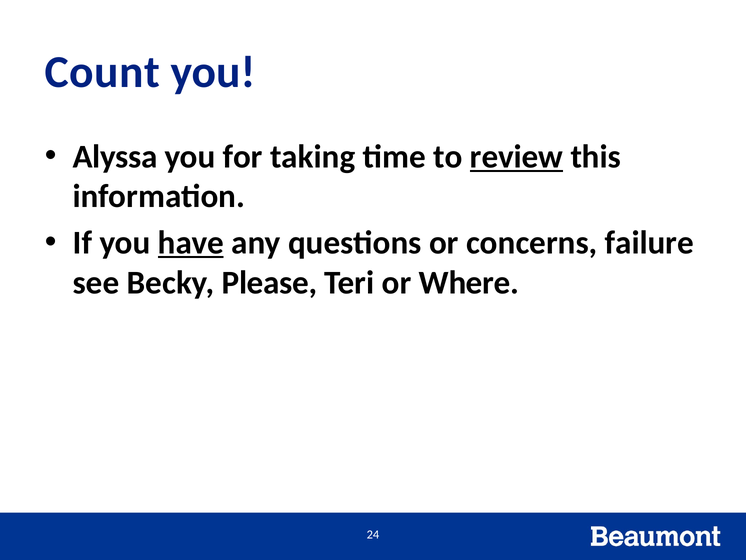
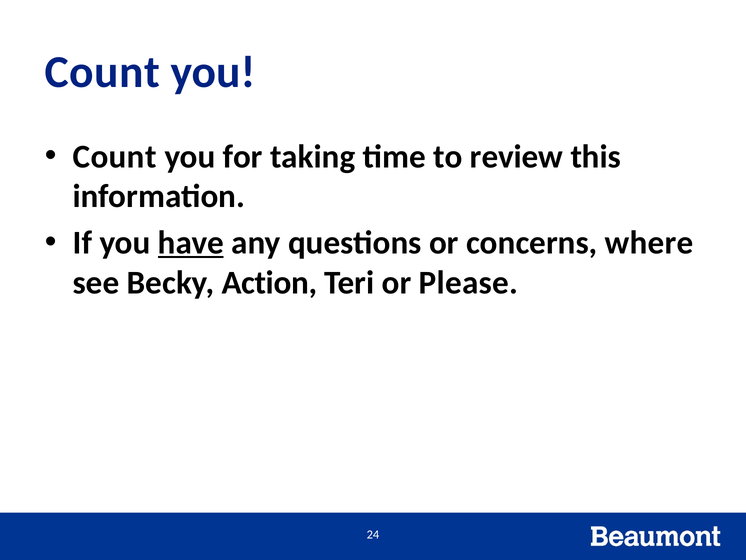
Alyssa: Alyssa -> Count (115, 156)
review underline: present -> none (516, 156)
failure: failure -> where (649, 243)
Please: Please -> Action (269, 283)
Where: Where -> Please (469, 283)
